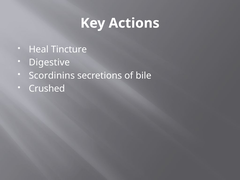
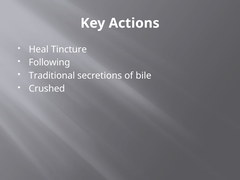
Digestive: Digestive -> Following (49, 63)
Scordinins: Scordinins -> Traditional (52, 76)
